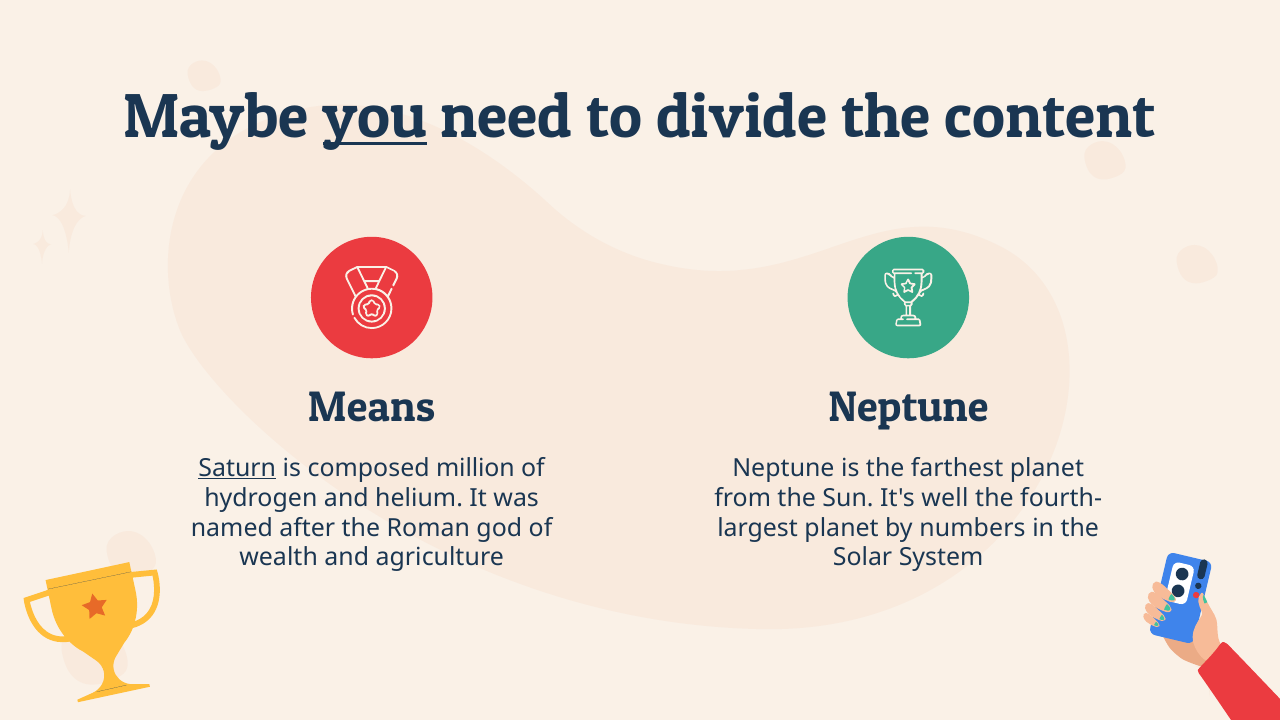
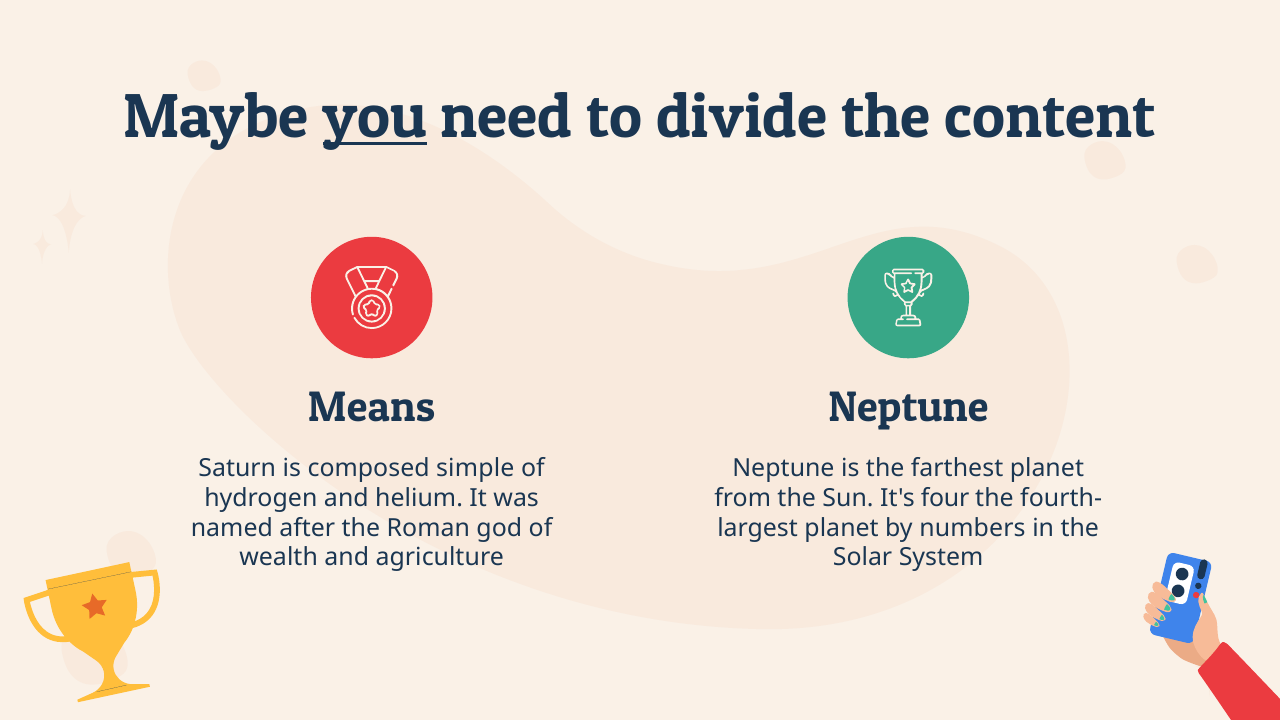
Saturn underline: present -> none (237, 468)
million: million -> simple (475, 468)
well: well -> four (945, 498)
